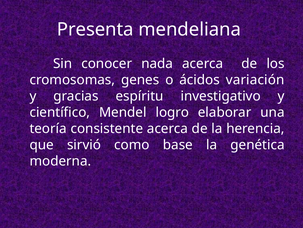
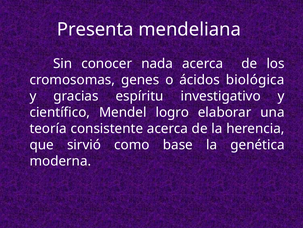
variación: variación -> biológica (255, 80)
